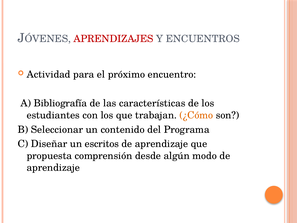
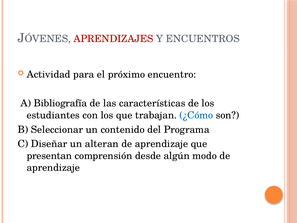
¿Cómo colour: orange -> blue (196, 115)
escritos: escritos -> alteran (102, 144)
propuesta: propuesta -> presentan (49, 156)
